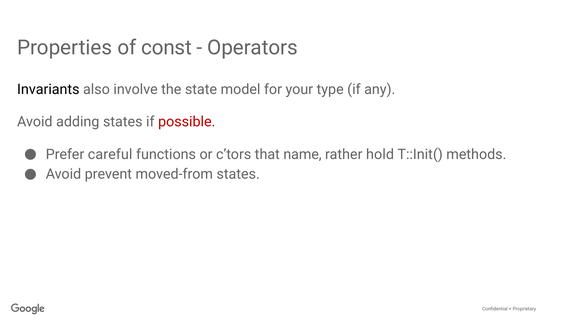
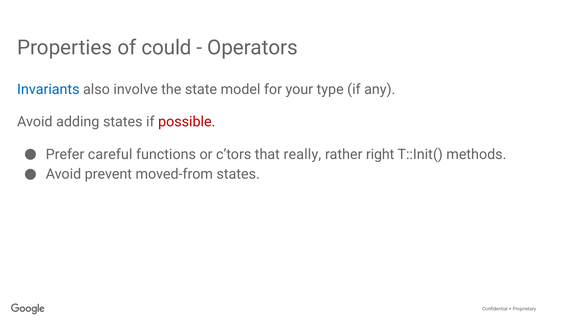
const: const -> could (166, 48)
Invariants colour: black -> blue (48, 90)
name: name -> really (302, 155)
hold: hold -> right (380, 155)
